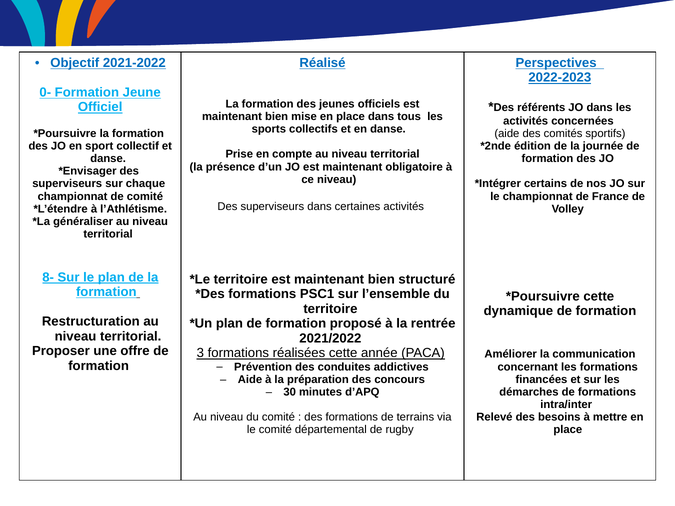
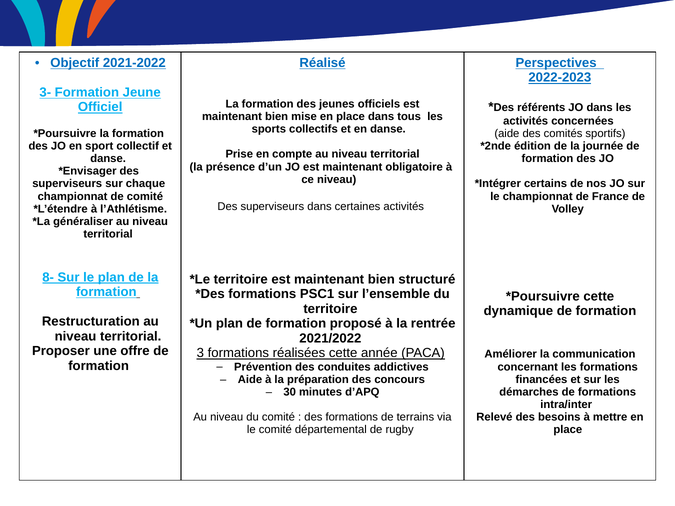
0-: 0- -> 3- (45, 92)
